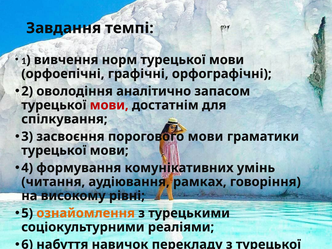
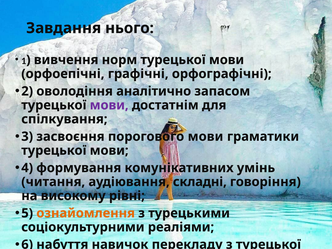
темпі: темпі -> нього (129, 28)
мови colour: red -> purple (109, 105)
рамках: рамках -> складні (200, 182)
